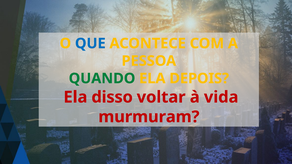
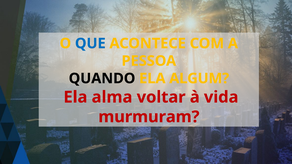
QUANDO colour: green -> black (102, 79)
DEPOIS: DEPOIS -> ALGUM (199, 79)
disso: disso -> alma (112, 97)
